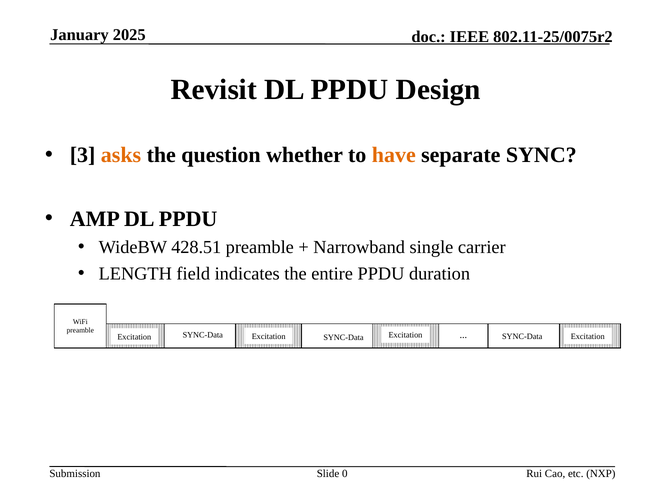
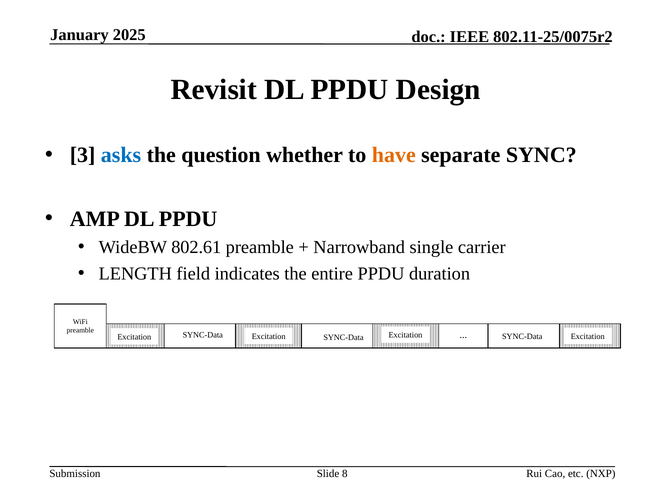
asks colour: orange -> blue (121, 155)
428.51: 428.51 -> 802.61 (196, 247)
0: 0 -> 8 (345, 474)
